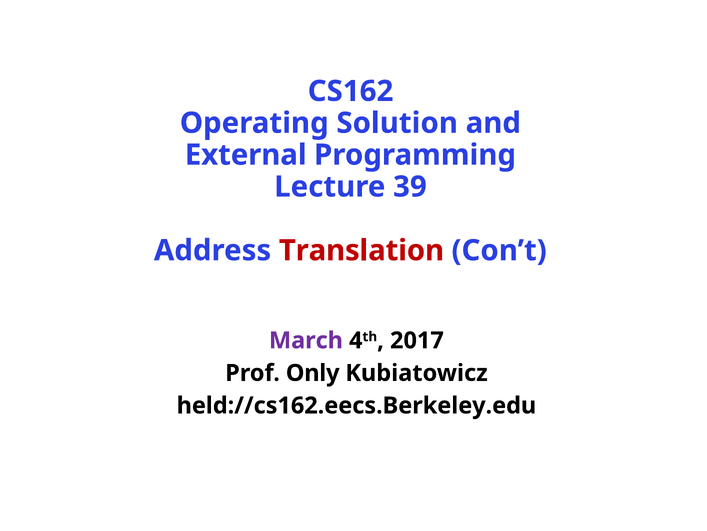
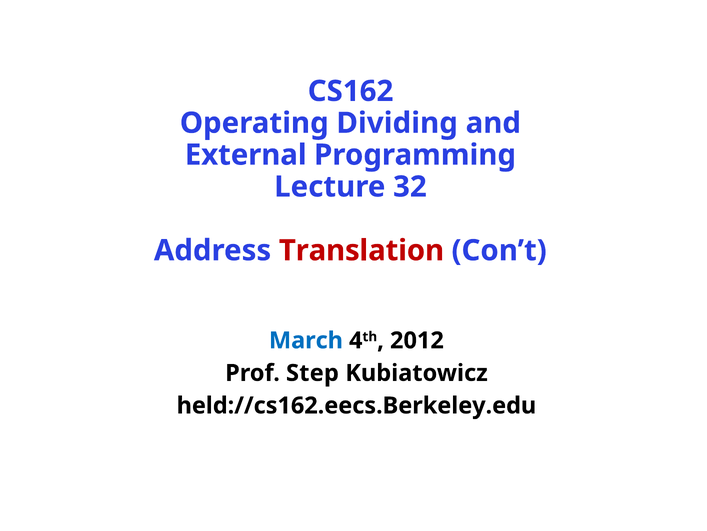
Solution: Solution -> Dividing (397, 123)
39: 39 -> 32 (410, 187)
March colour: purple -> blue (306, 340)
2017: 2017 -> 2012 (417, 340)
Only: Only -> Step (312, 373)
